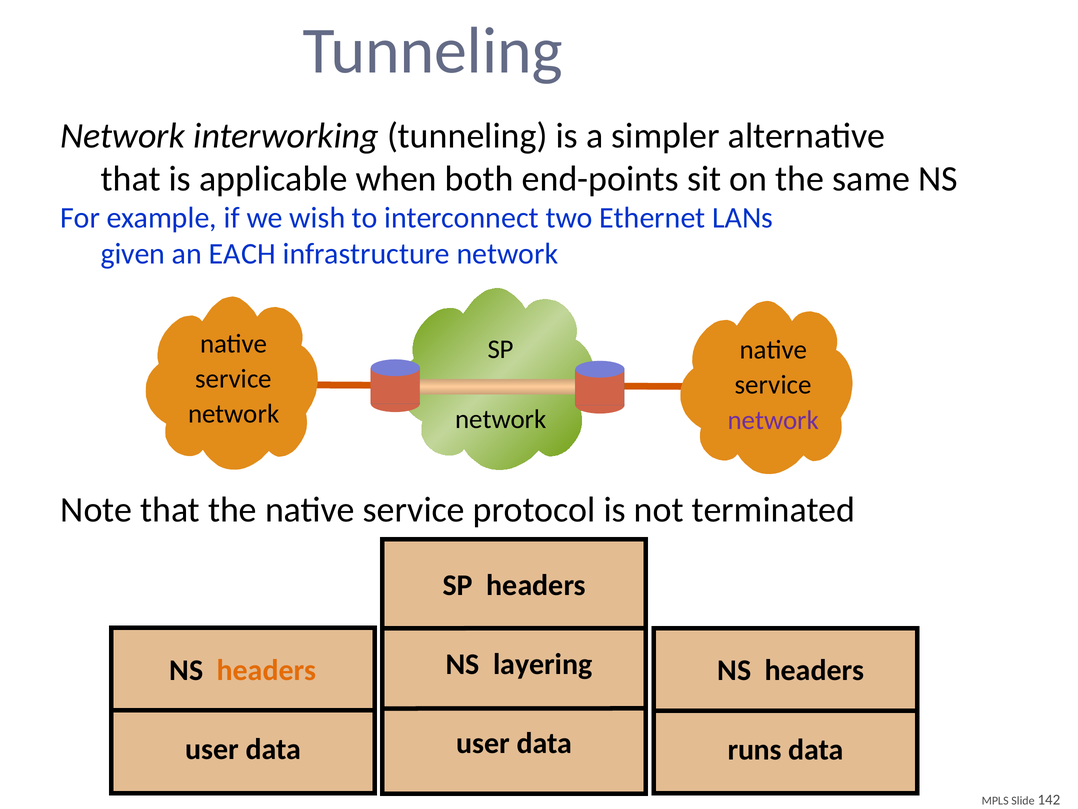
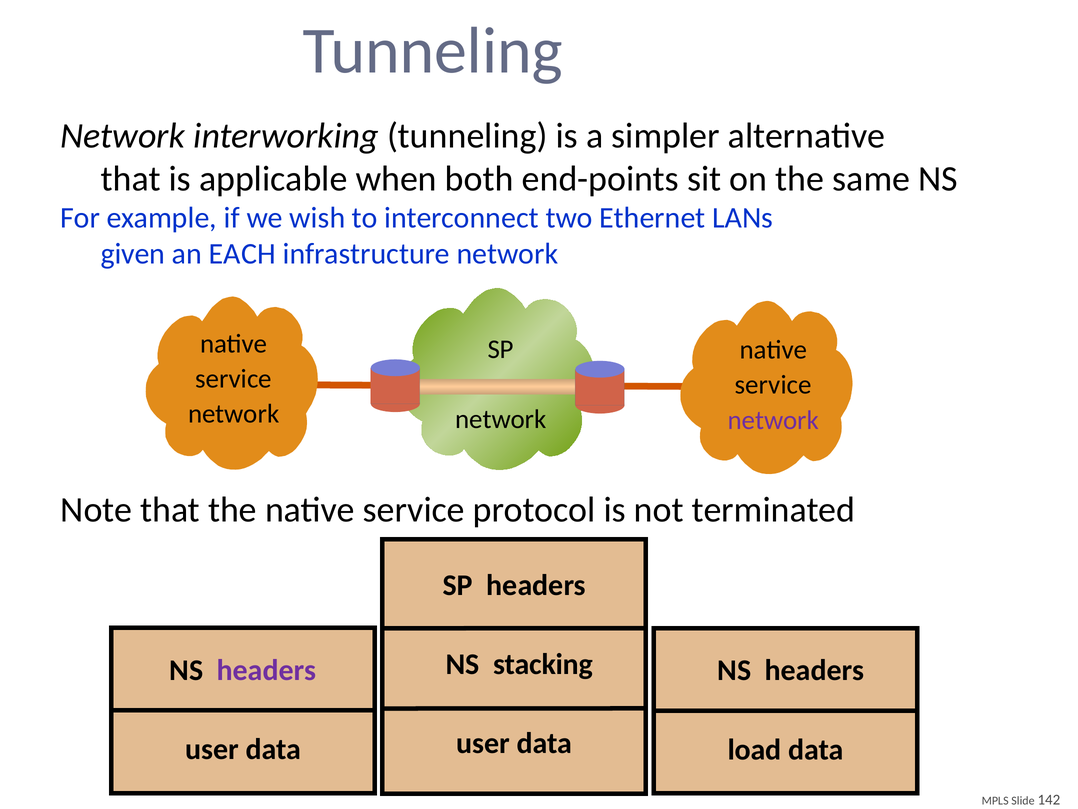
layering: layering -> stacking (543, 664)
headers colour: orange -> purple (267, 670)
runs: runs -> load (755, 749)
